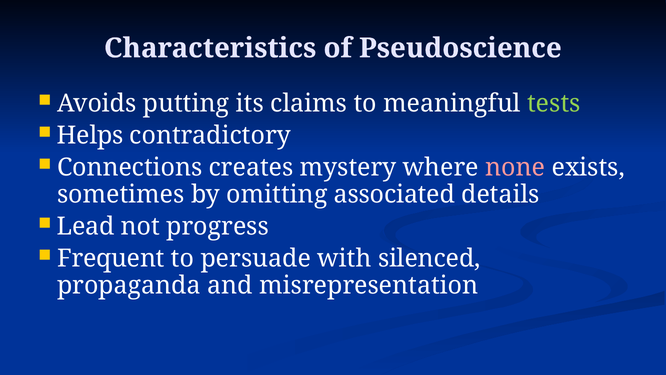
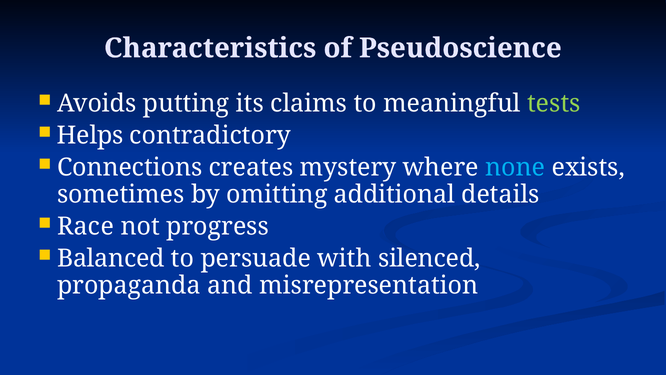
none colour: pink -> light blue (515, 167)
associated: associated -> additional (394, 194)
Lead: Lead -> Race (85, 226)
Frequent: Frequent -> Balanced (111, 258)
